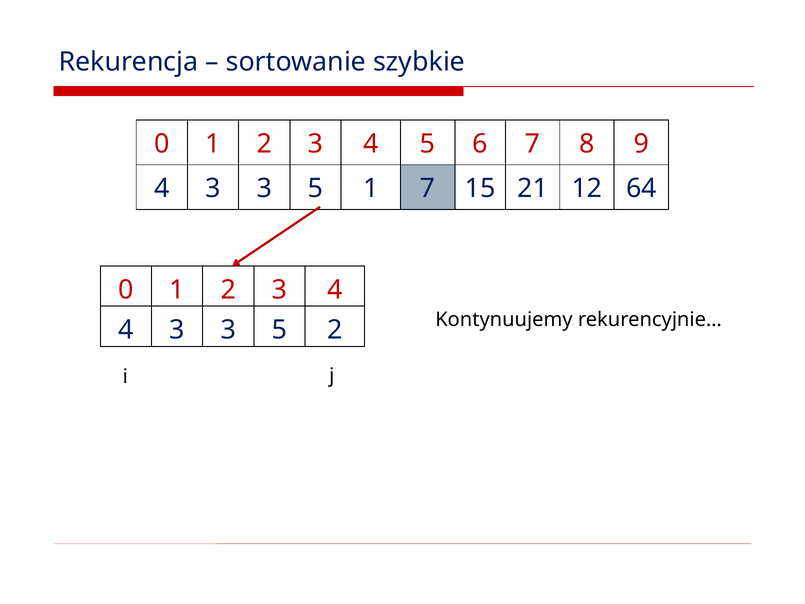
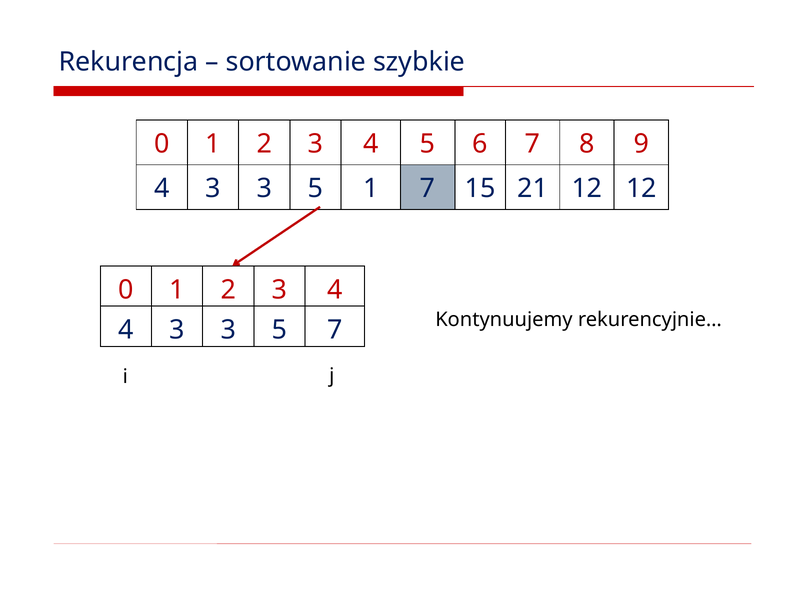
12 64: 64 -> 12 (641, 189)
5 2: 2 -> 7 (335, 330)
